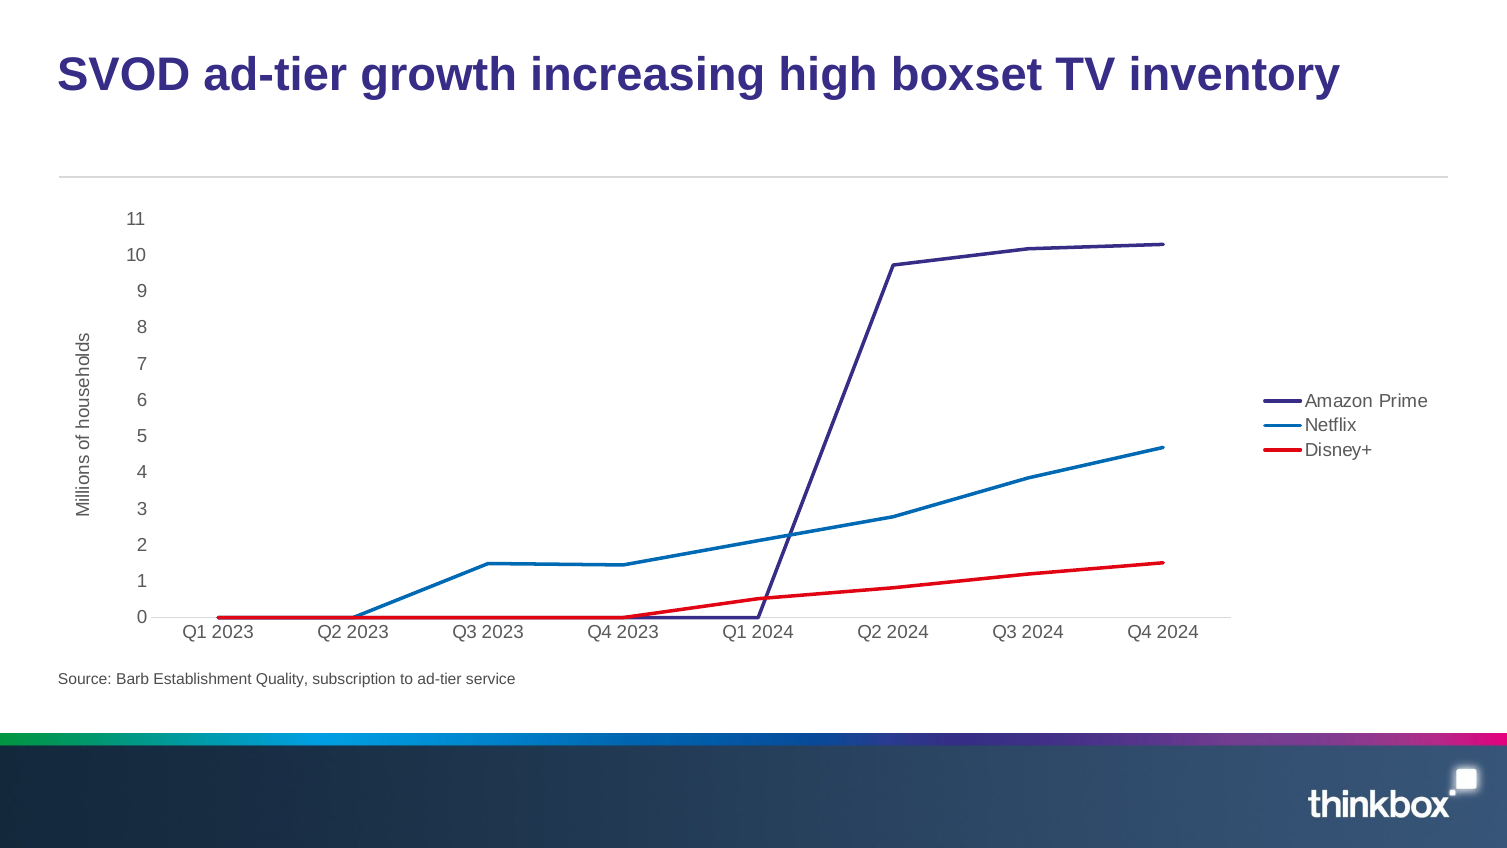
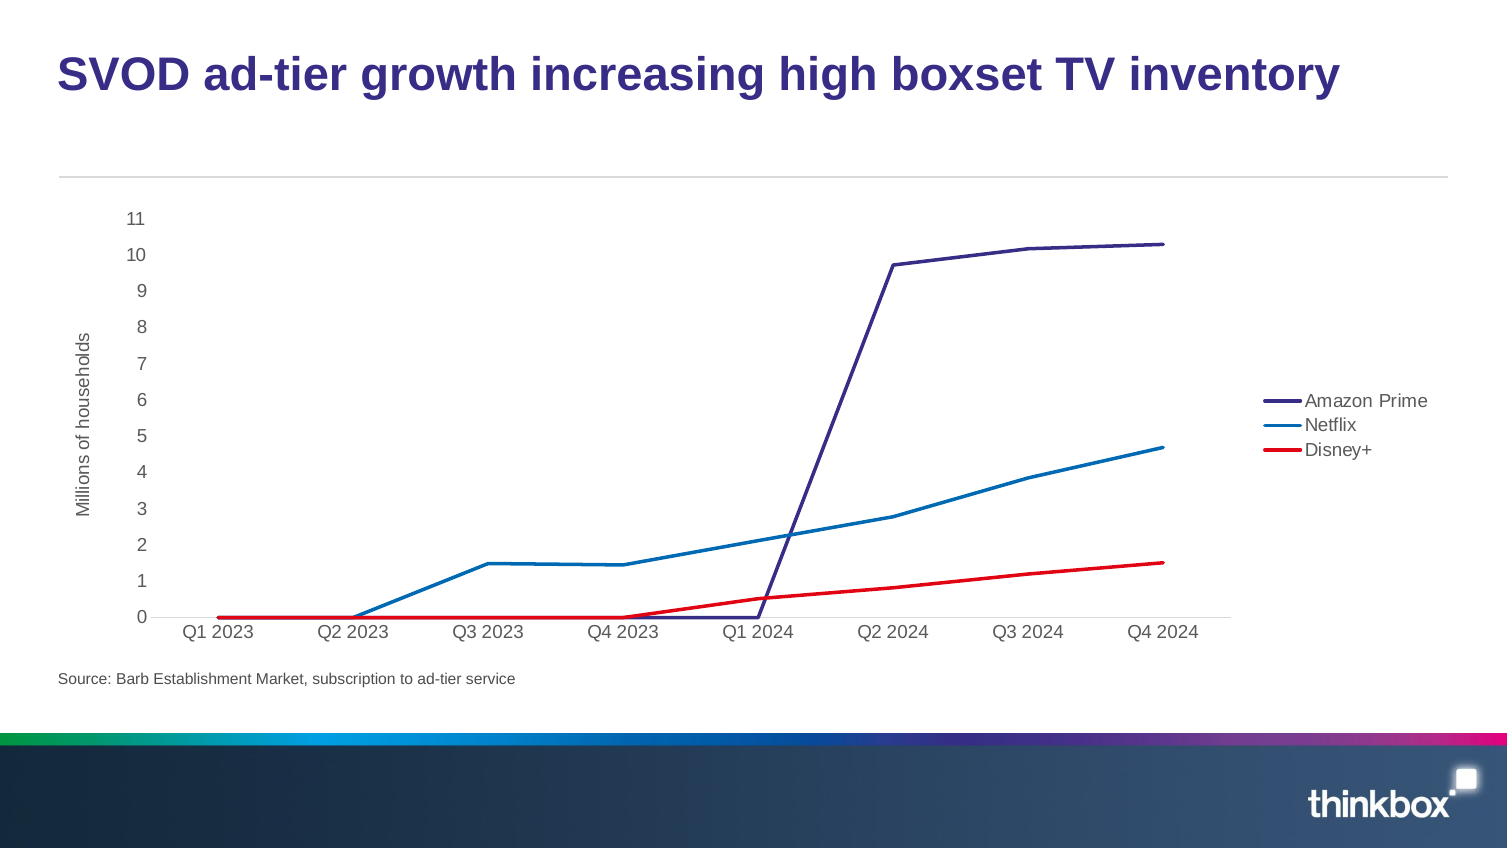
Quality: Quality -> Market (282, 679)
